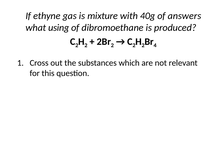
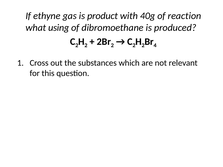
mixture: mixture -> product (103, 16)
answers: answers -> reaction (185, 16)
